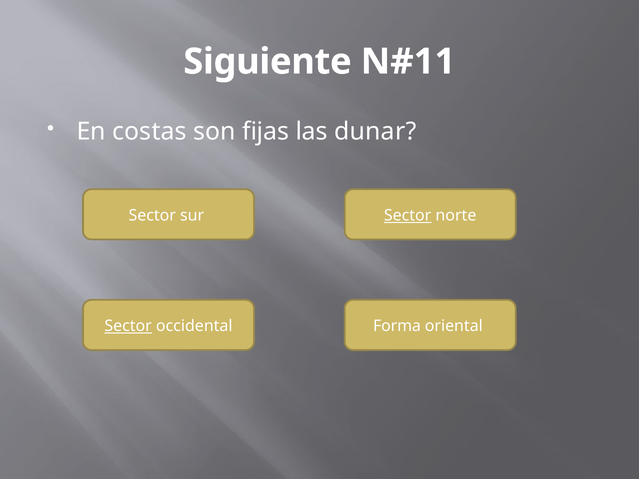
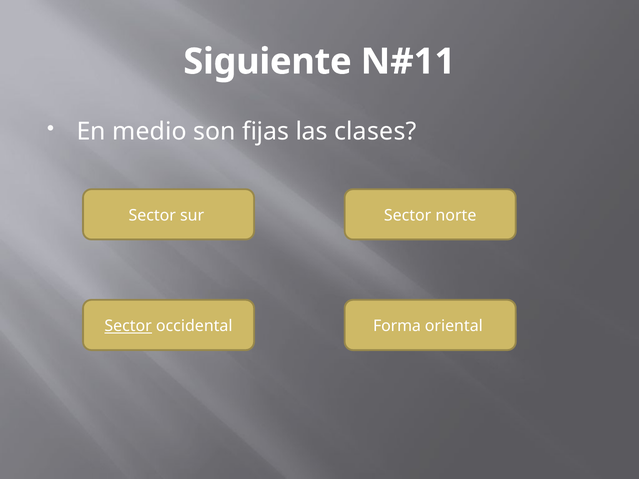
costas: costas -> medio (149, 132)
dunar: dunar -> clases (375, 132)
Sector underline: present -> none (408, 216)
